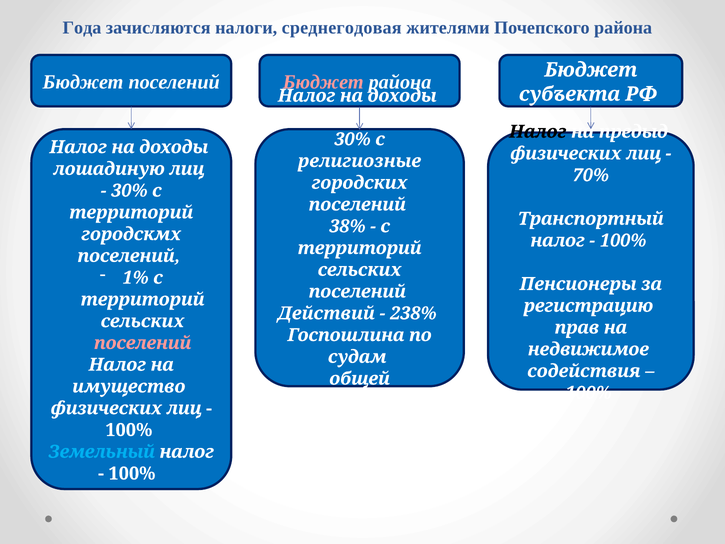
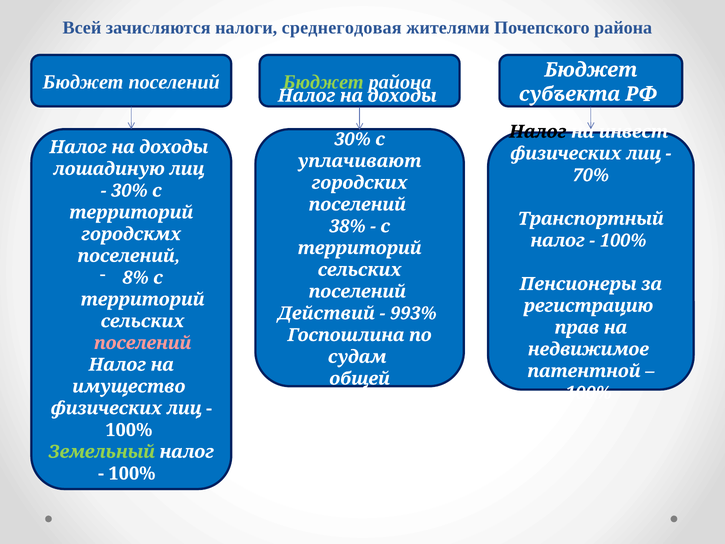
Года: Года -> Всей (82, 28)
Бюджет colour: pink -> light green (323, 82)
предыд: предыд -> инвест (633, 132)
религиозные: религиозные -> уплачивают (360, 161)
1%: 1% -> 8% (135, 278)
238%: 238% -> 993% (413, 313)
содействия: содействия -> патентной (584, 371)
Земельный colour: light blue -> light green (102, 452)
